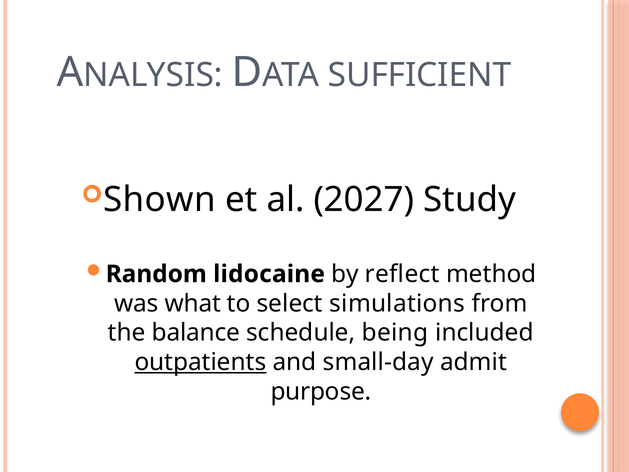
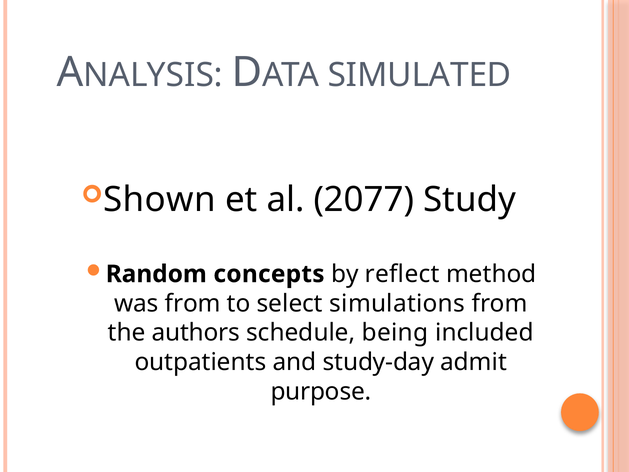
SUFFICIENT: SUFFICIENT -> SIMULATED (420, 75)
2027: 2027 -> 2077 (364, 199)
lidocaine: lidocaine -> concepts (269, 274)
was what: what -> from (193, 303)
balance: balance -> authors (196, 333)
outpatients underline: present -> none (200, 362)
small-day: small-day -> study-day (378, 362)
